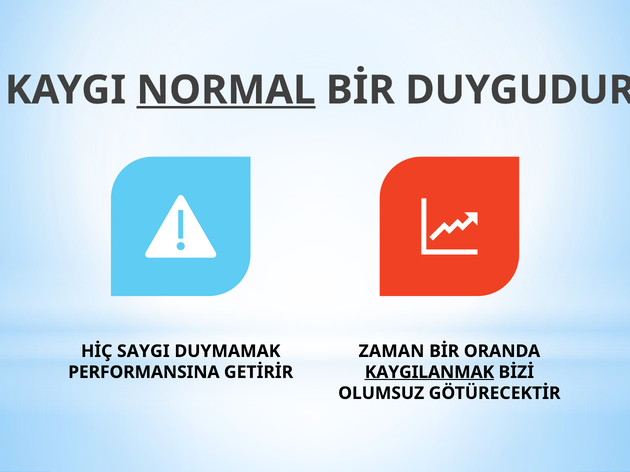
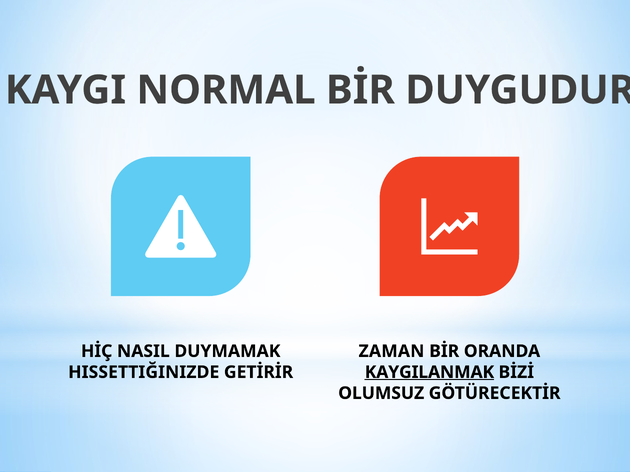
NORMAL underline: present -> none (226, 90)
SAYGI: SAYGI -> NASIL (143, 352)
PERFORMANSINA: PERFORMANSINA -> HISSETTIĞINIZDE (144, 373)
